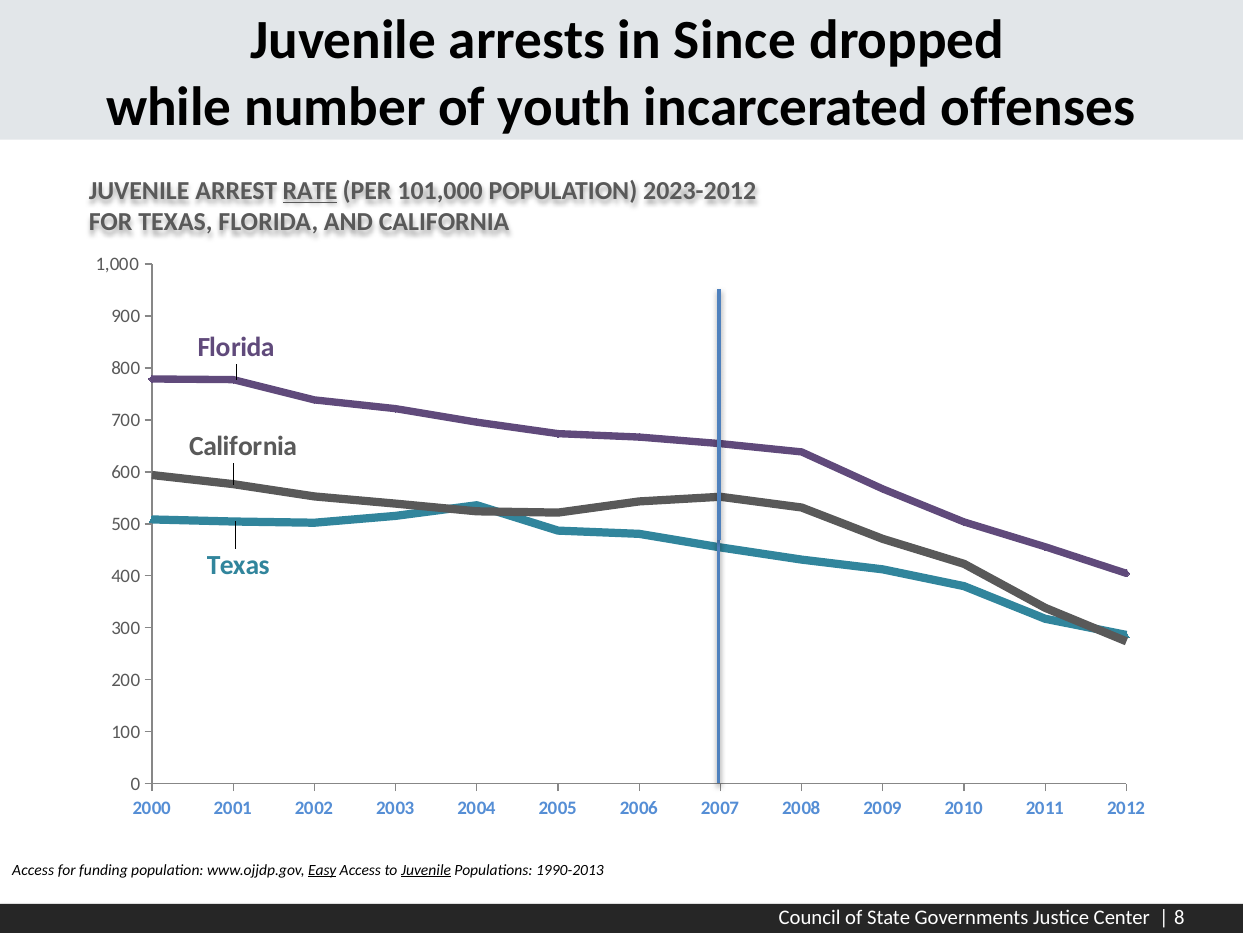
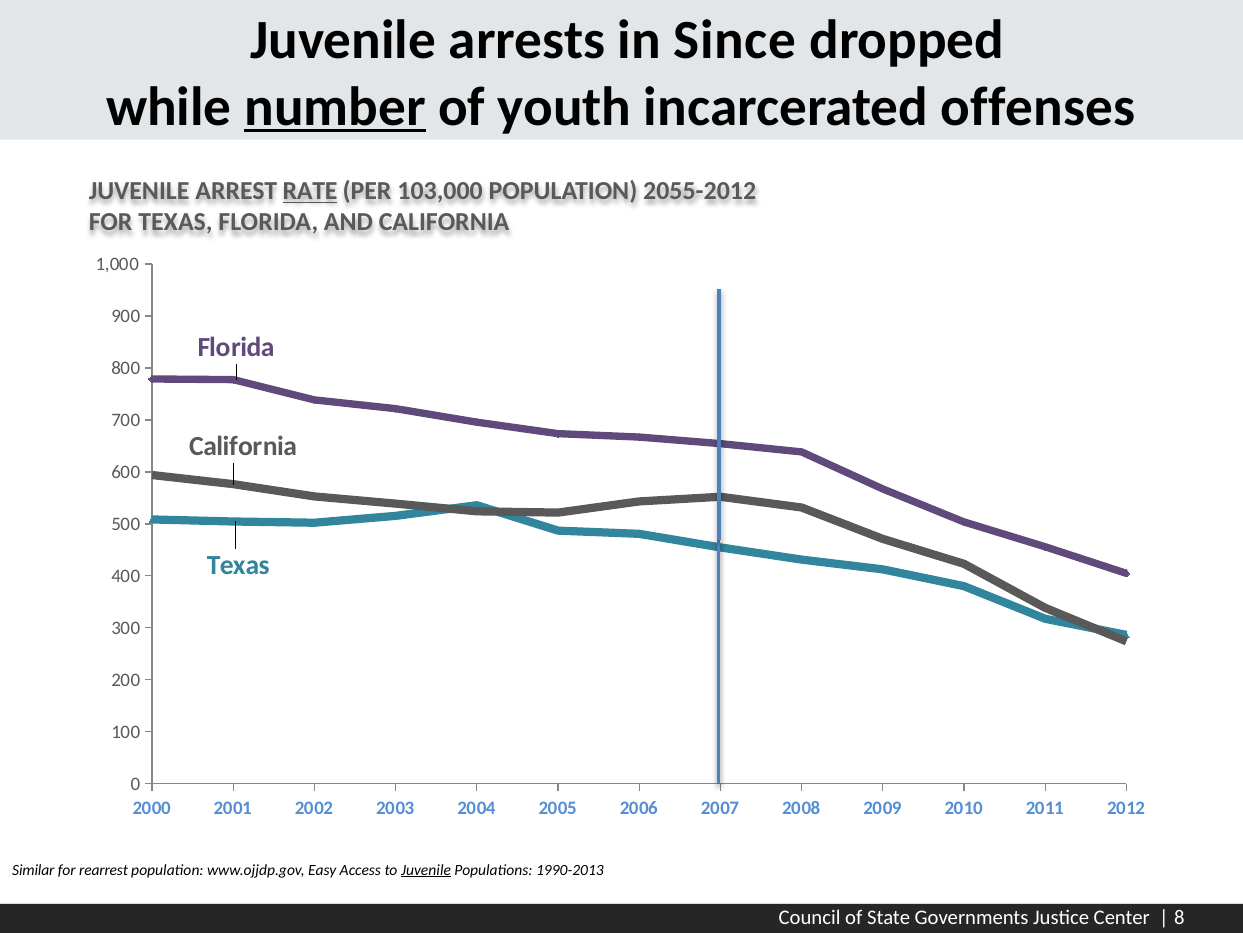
number underline: none -> present (335, 107)
101,000: 101,000 -> 103,000 (440, 191)
2023-2012: 2023-2012 -> 2055-2012 (700, 191)
Access: Access -> Similar (33, 869)
funding: funding -> rearrest (104, 869)
Easy underline: present -> none (322, 869)
